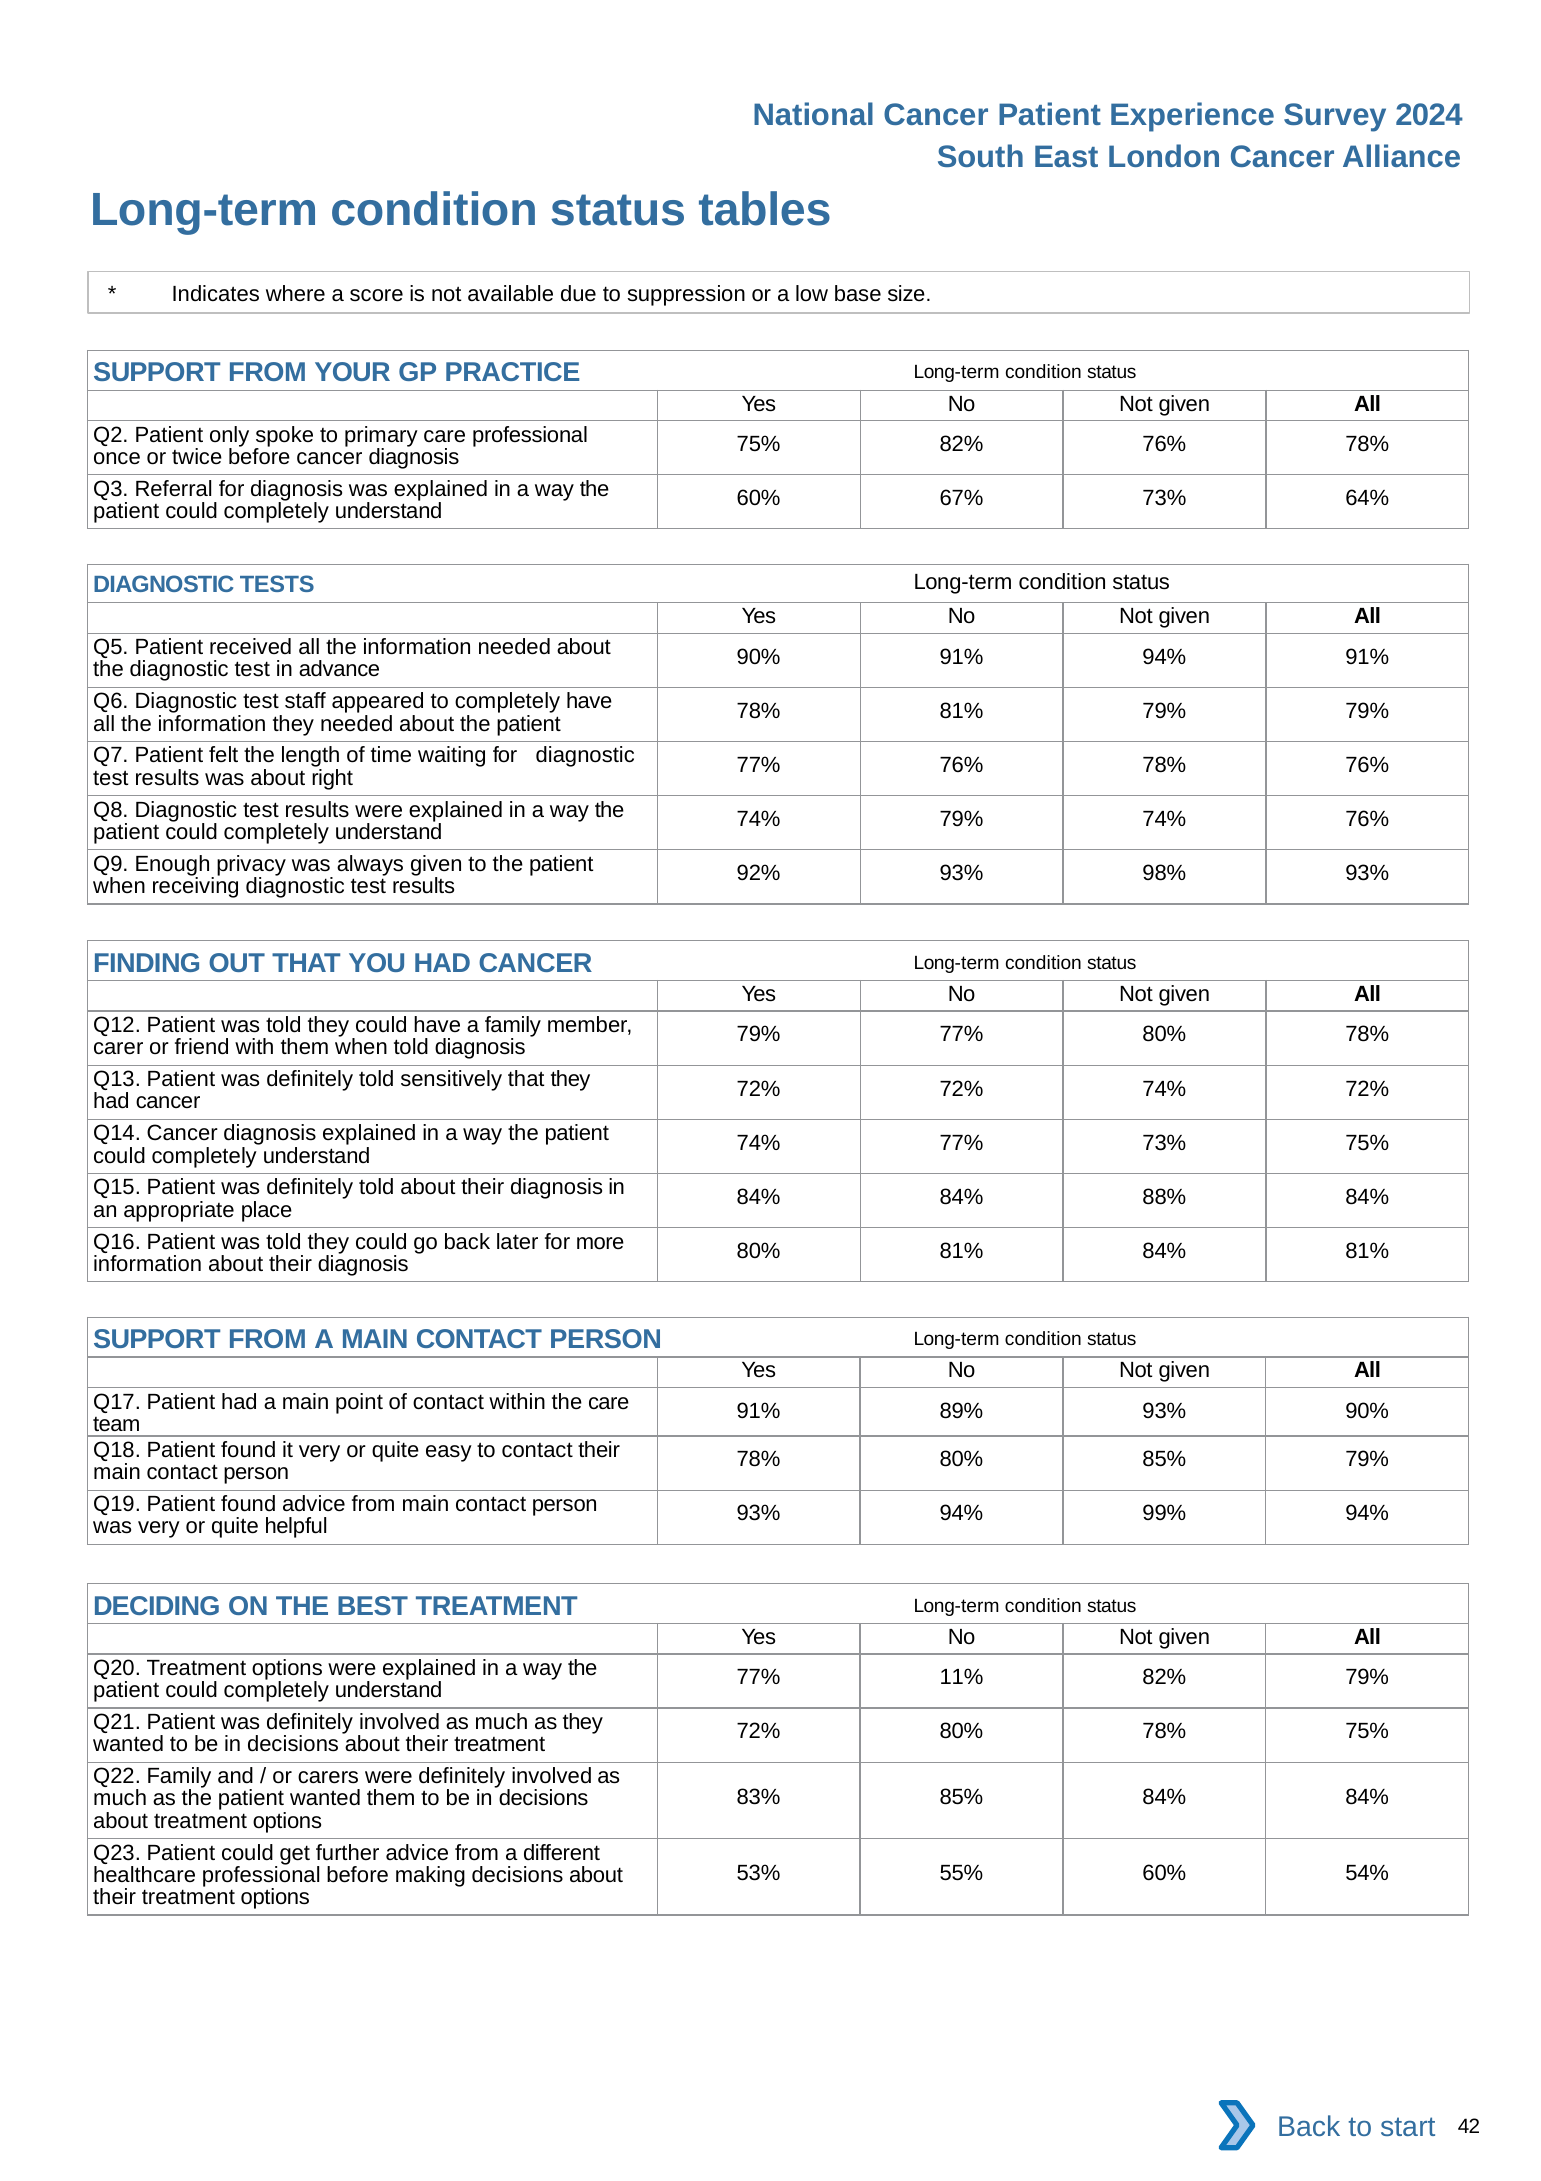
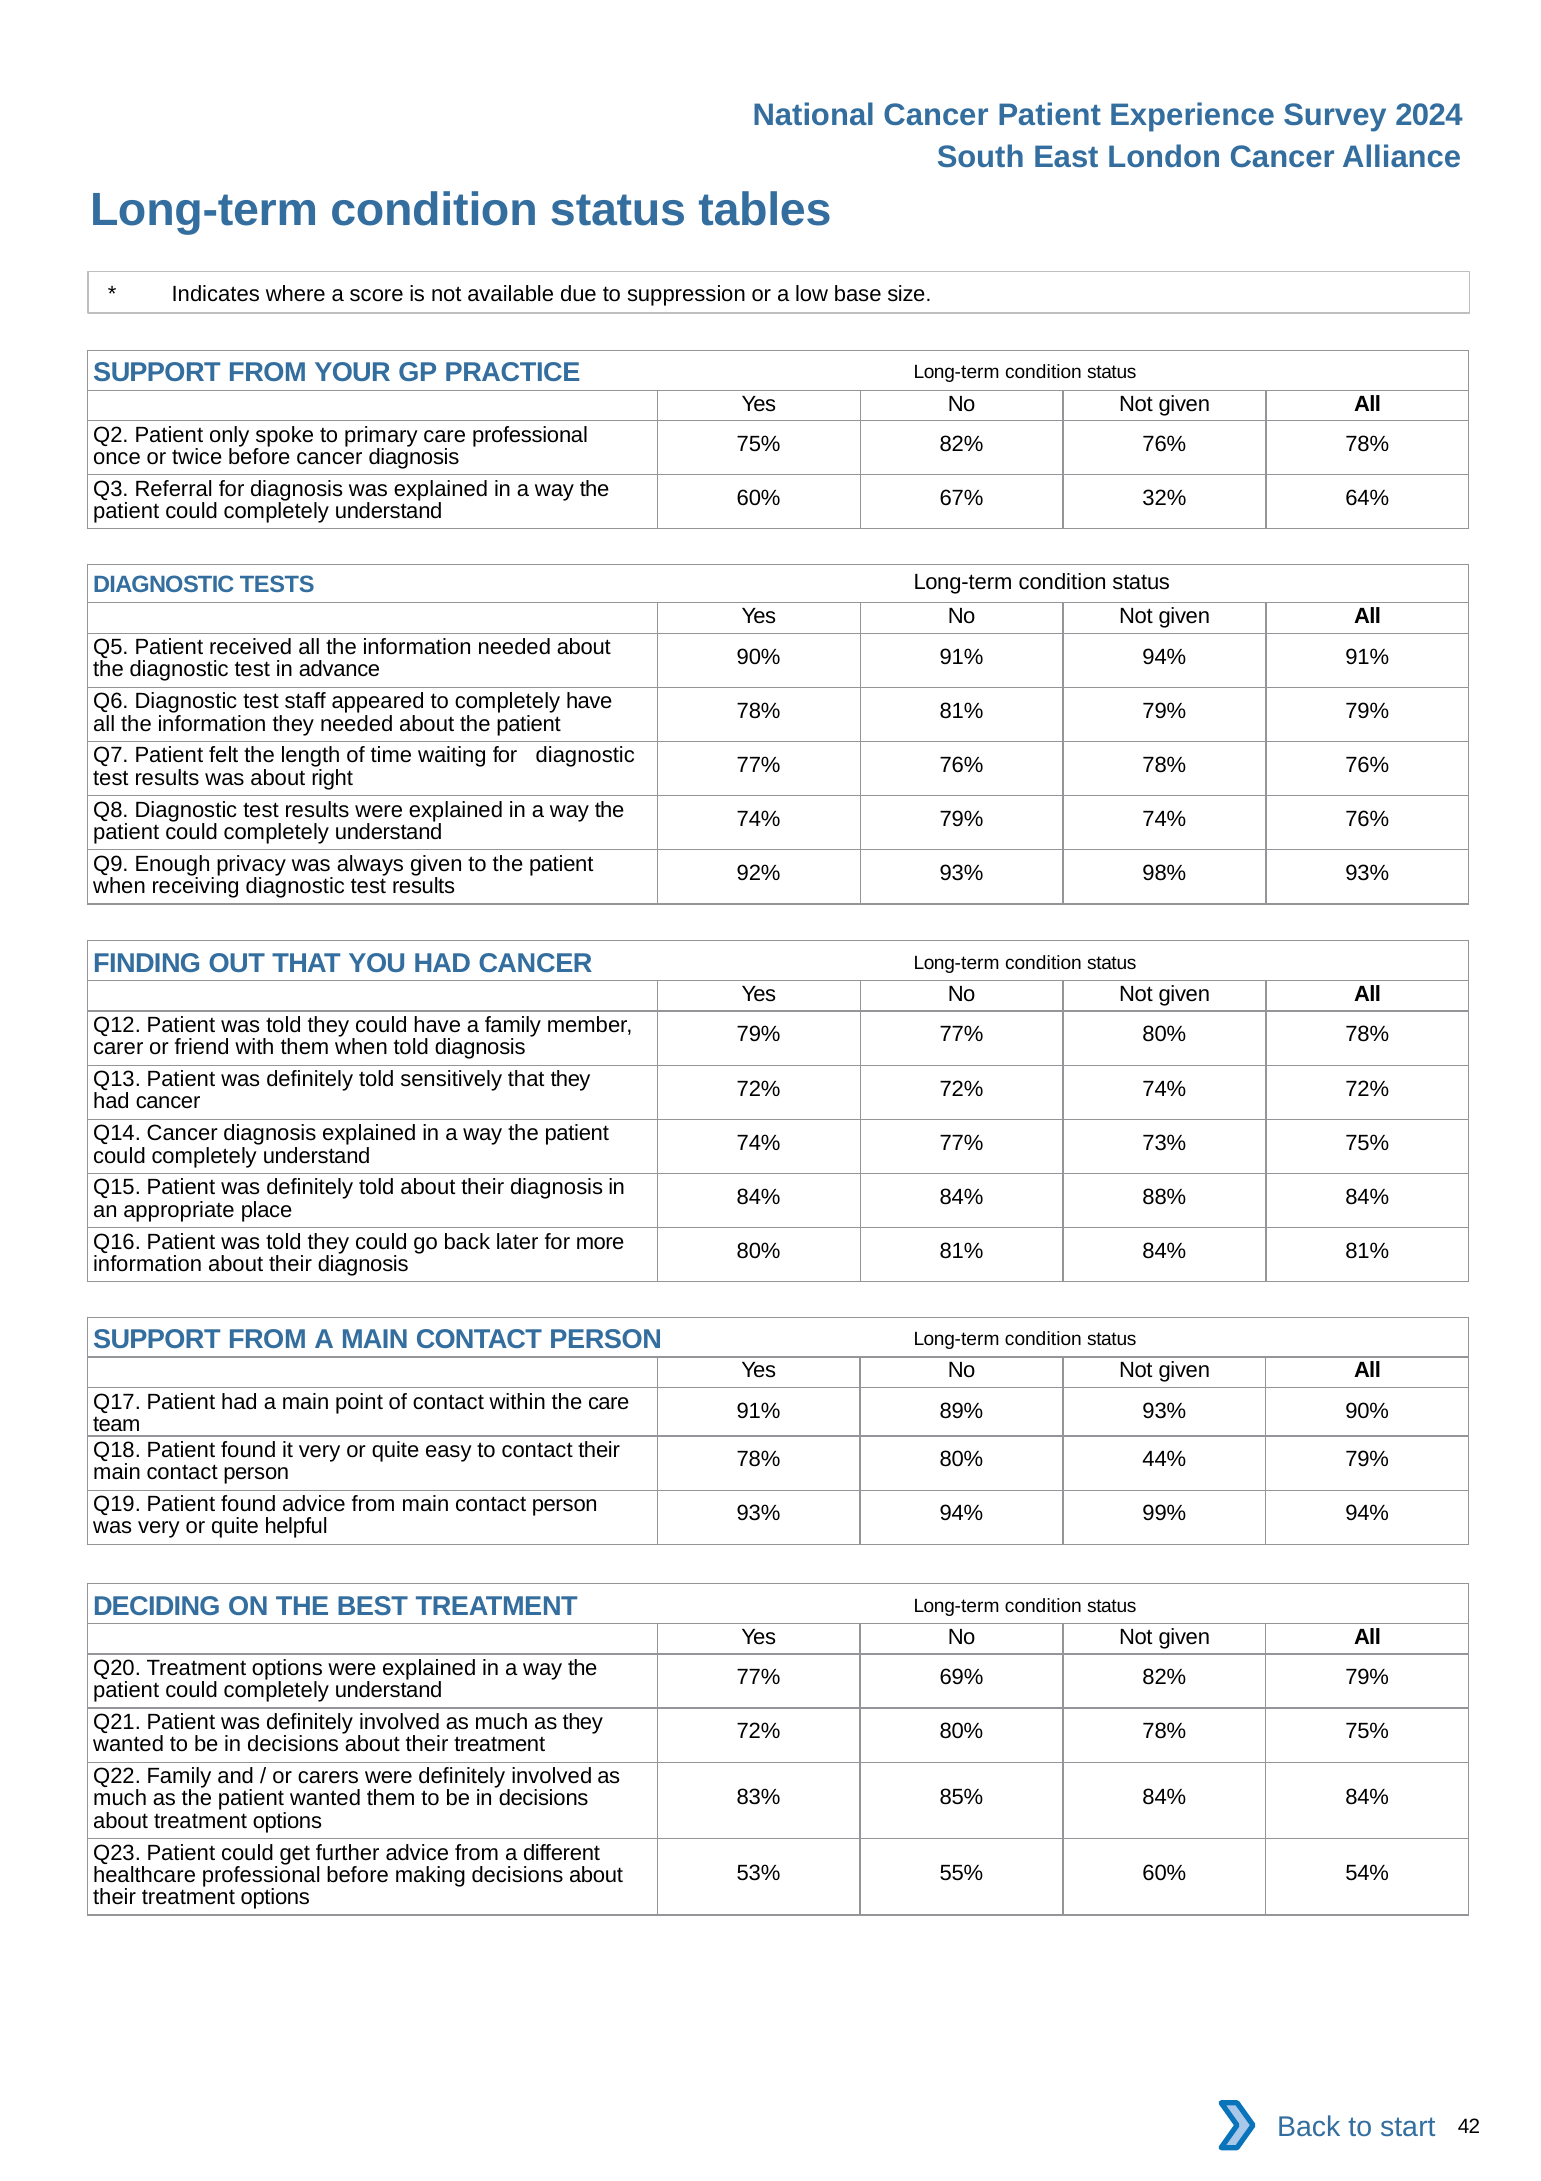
67% 73%: 73% -> 32% (1164, 498)
80% 85%: 85% -> 44% (1164, 1459)
11%: 11% -> 69% (961, 1677)
